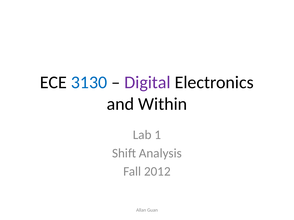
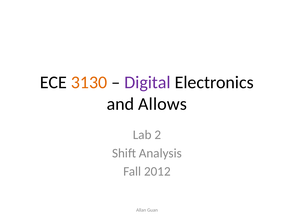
3130 colour: blue -> orange (89, 83)
Within: Within -> Allows (163, 104)
1: 1 -> 2 (158, 135)
